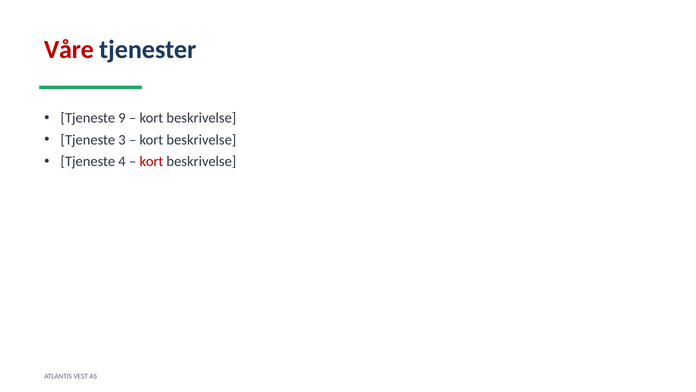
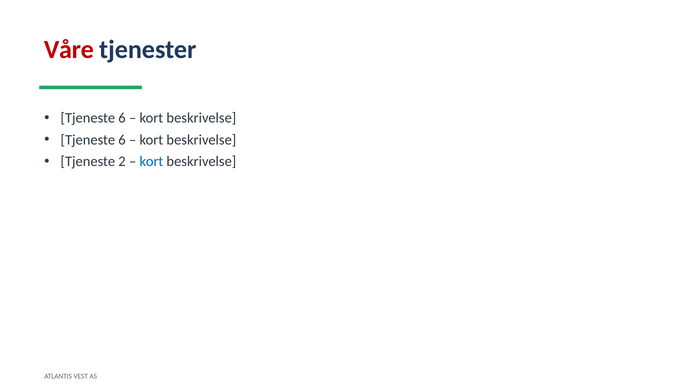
9: 9 -> 6 (122, 118)
3: 3 -> 6 (122, 140)
4: 4 -> 2 (122, 161)
kort colour: red -> blue (151, 161)
